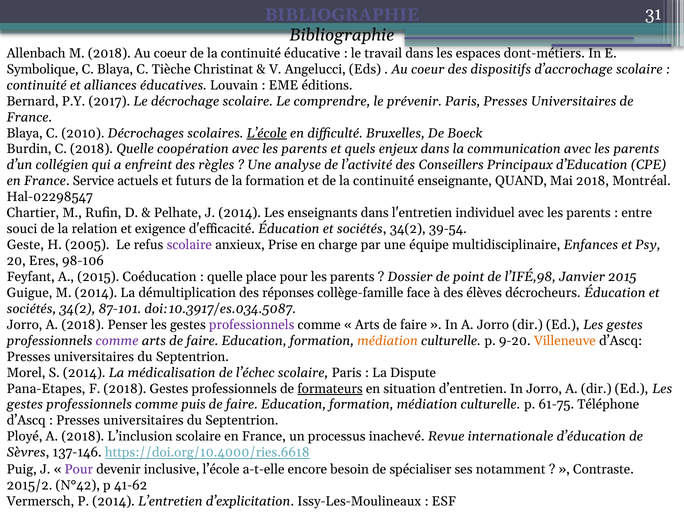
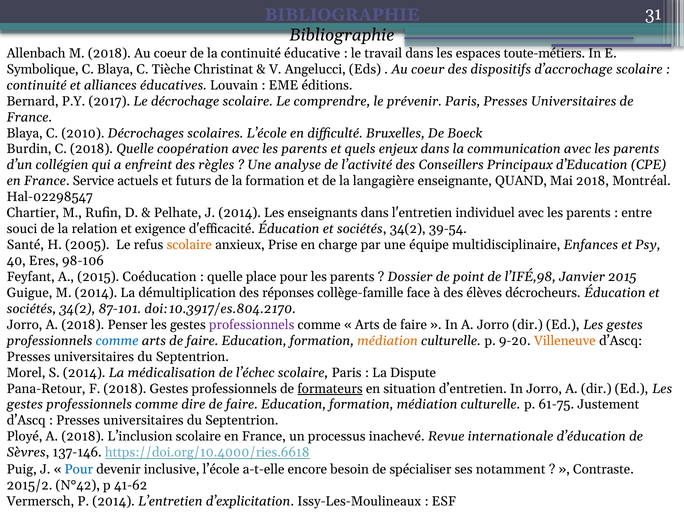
dont-métiers: dont-métiers -> toute-métiers (544, 53)
L’école underline: present -> none (267, 133)
et de la continuité: continuité -> langagière (384, 181)
Geste: Geste -> Santé (25, 245)
scolaire colour: purple -> orange (189, 245)
20: 20 -> 40 (16, 261)
doi:10.3917/es.034.5087: doi:10.3917/es.034.5087 -> doi:10.3917/es.804.2170 (220, 309)
comme colour: purple -> blue (117, 341)
Pana-Etapes: Pana-Etapes -> Pana-Retour (46, 389)
puis: puis -> dire (193, 405)
Téléphone: Téléphone -> Justement (608, 405)
Pour colour: purple -> blue (79, 470)
